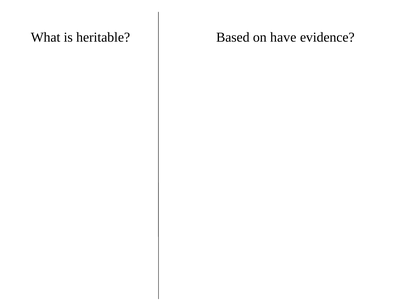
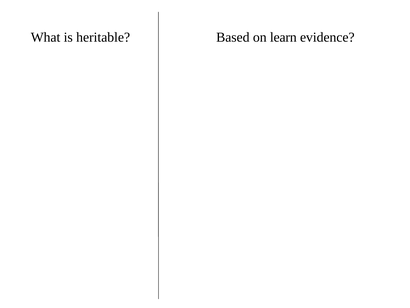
have: have -> learn (283, 37)
